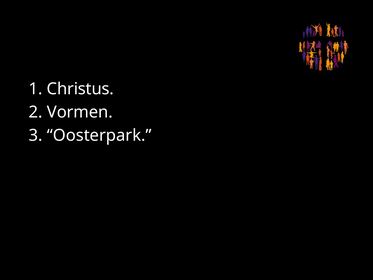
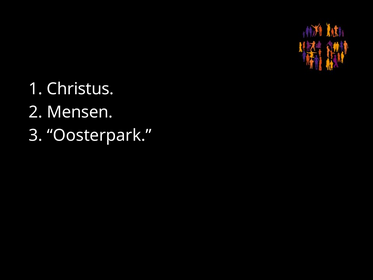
Vormen: Vormen -> Mensen (80, 112)
